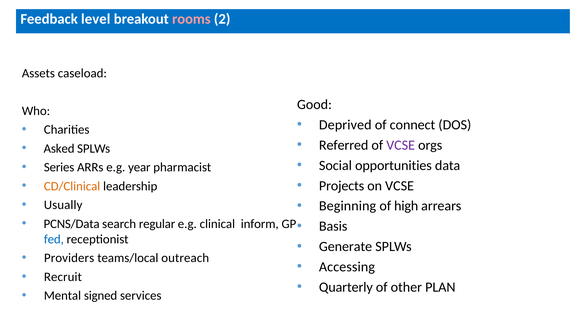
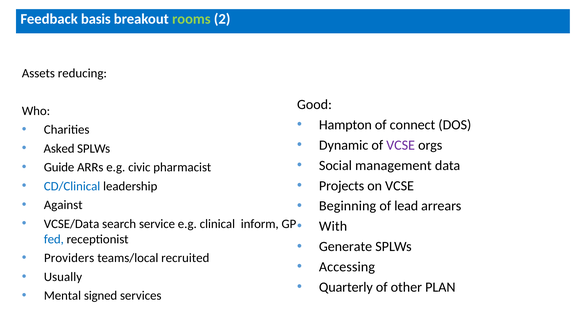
level: level -> basis (96, 19)
rooms colour: pink -> light green (191, 19)
caseload: caseload -> reducing (82, 73)
Deprived: Deprived -> Hampton (345, 125)
Referred: Referred -> Dynamic (344, 145)
opportunities: opportunities -> management (393, 165)
Series: Series -> Guide (59, 167)
year: year -> civic (139, 167)
CD/Clinical colour: orange -> blue (72, 186)
Usually: Usually -> Against (63, 205)
high: high -> lead (406, 206)
PCNS/Data: PCNS/Data -> VCSE/Data (72, 224)
regular: regular -> service (157, 224)
Basis: Basis -> With (333, 226)
outreach: outreach -> recruited (185, 258)
Recruit: Recruit -> Usually (63, 277)
